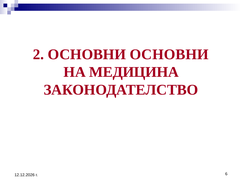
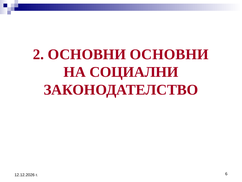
МЕДИЦИНА: МЕДИЦИНА -> СОЦИАЛНИ (134, 72)
